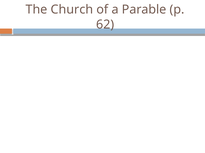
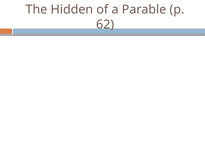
Church: Church -> Hidden (72, 10)
